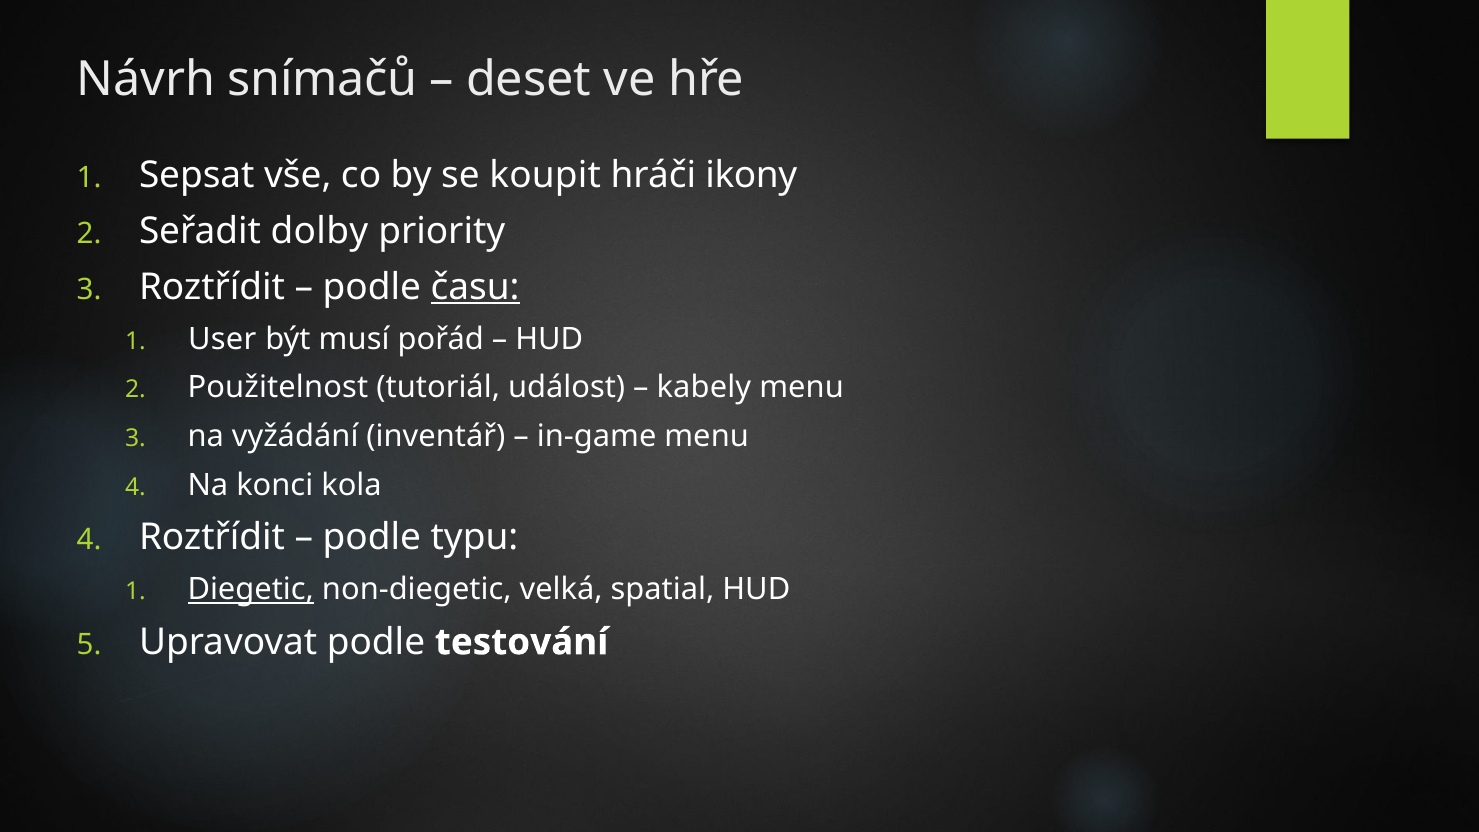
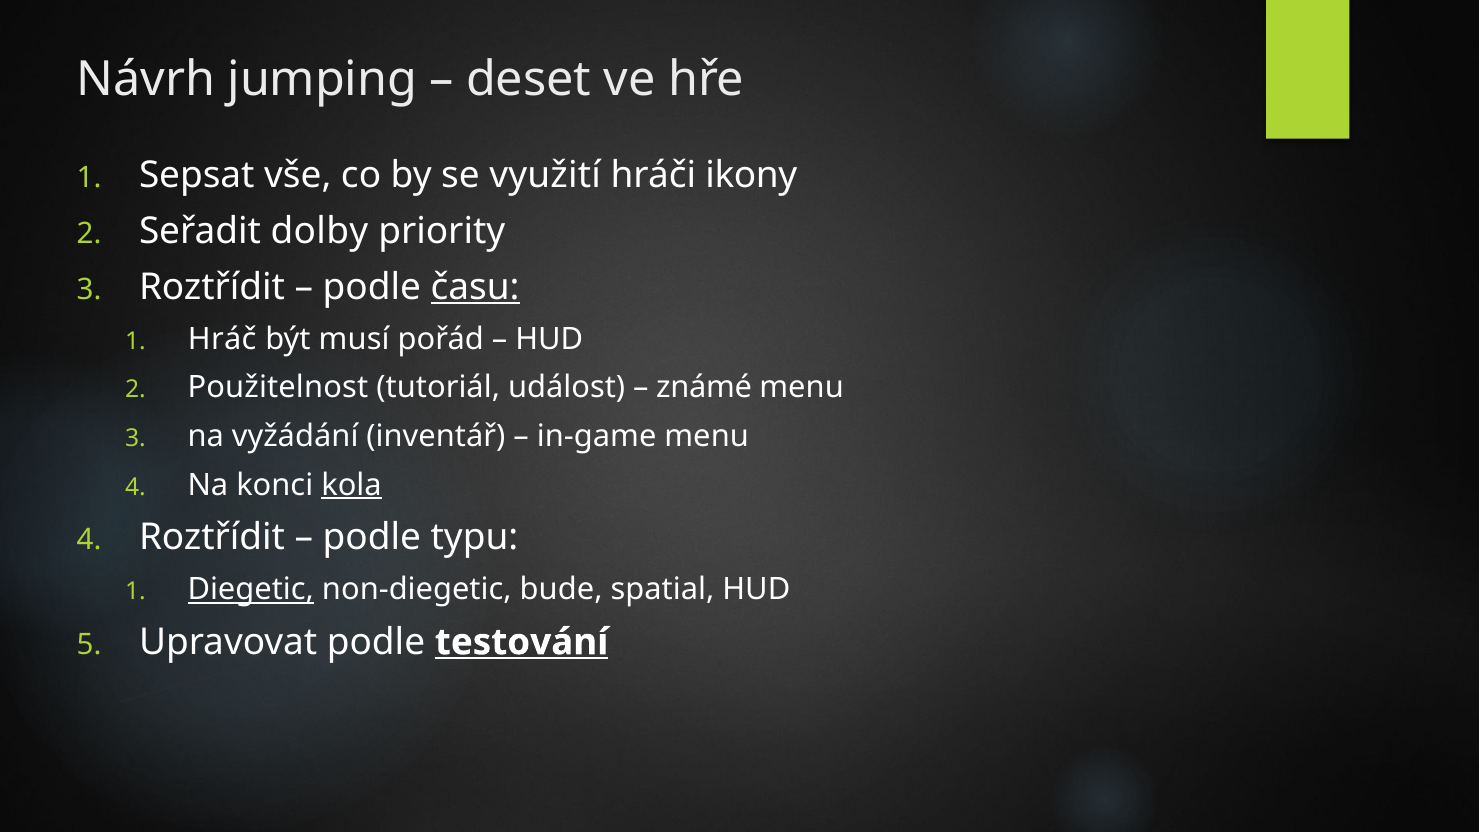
snímačů: snímačů -> jumping (322, 79)
koupit: koupit -> využití (545, 175)
User: User -> Hráč (222, 339)
kabely: kabely -> známé (704, 388)
kola underline: none -> present (352, 485)
velká: velká -> bude (561, 589)
testování underline: none -> present (522, 642)
